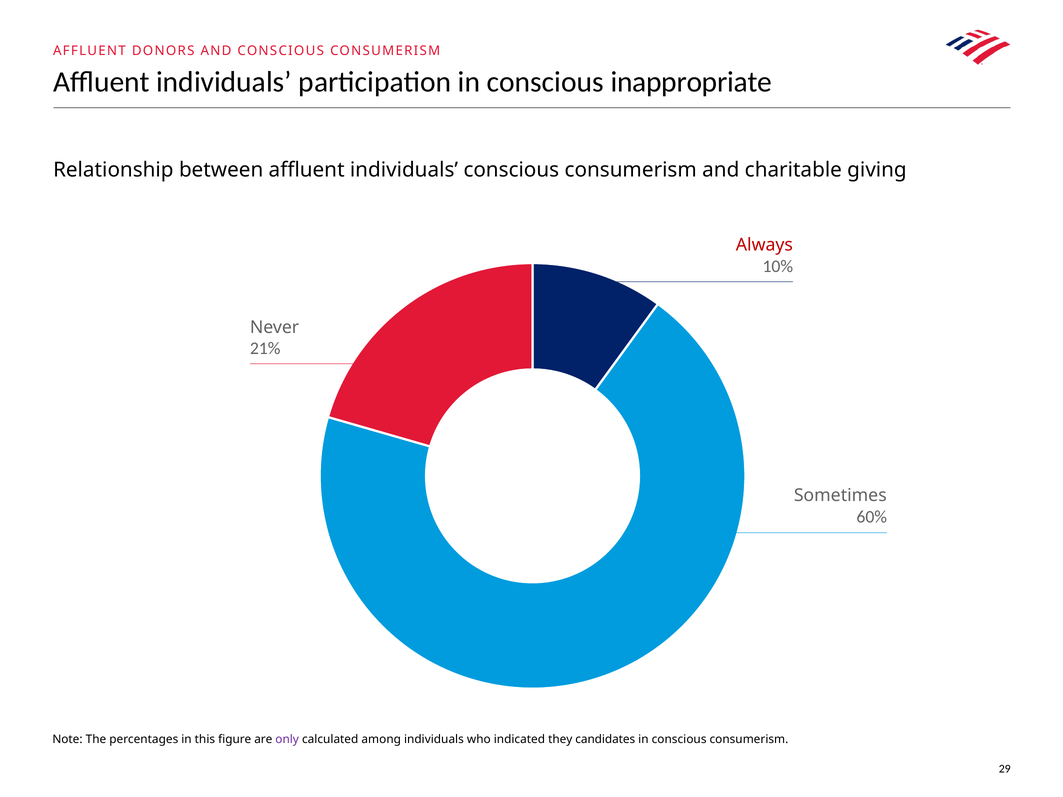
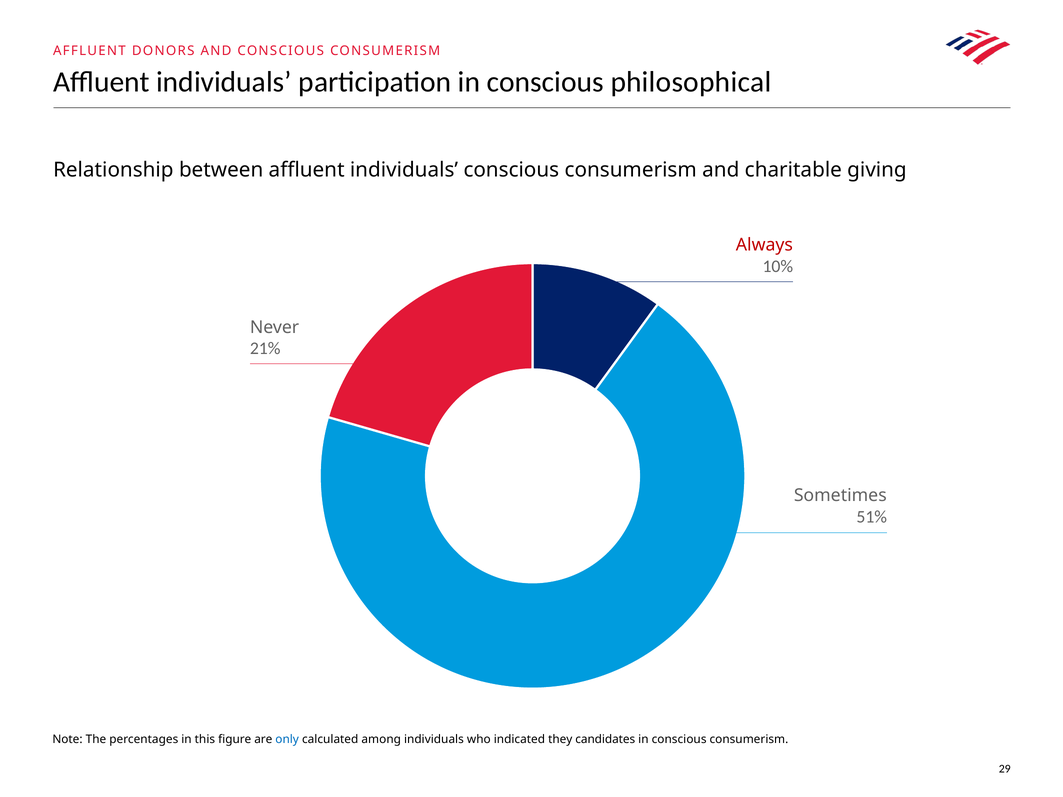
inappropriate: inappropriate -> philosophical (691, 82)
60%: 60% -> 51% (872, 517)
only colour: purple -> blue (287, 739)
